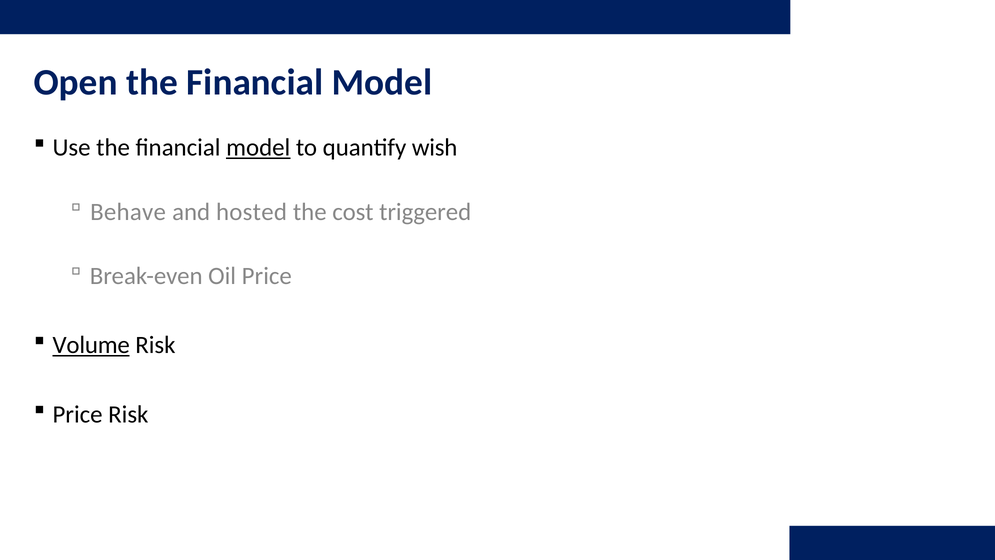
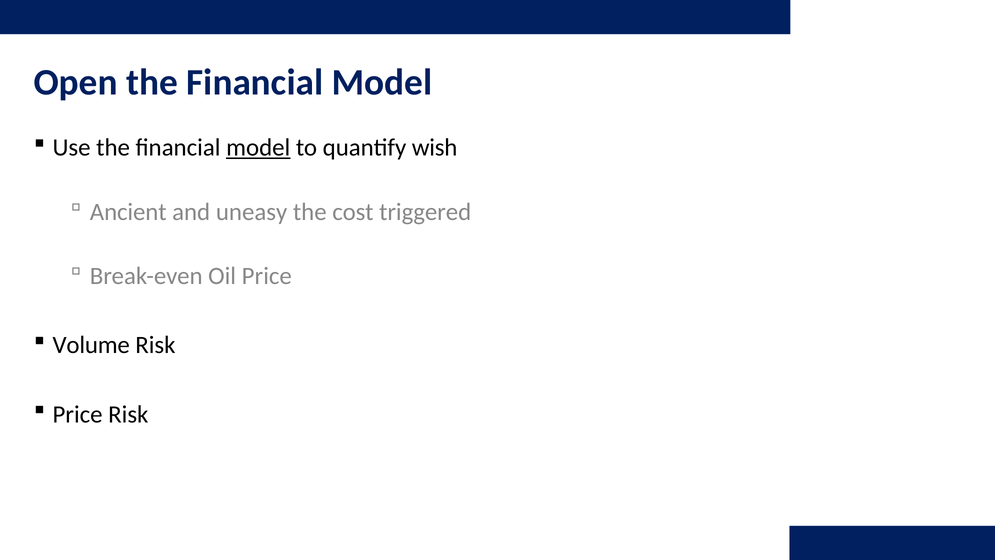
Behave: Behave -> Ancient (128, 212)
hosted: hosted -> uneasy (252, 212)
Volume underline: present -> none (91, 345)
